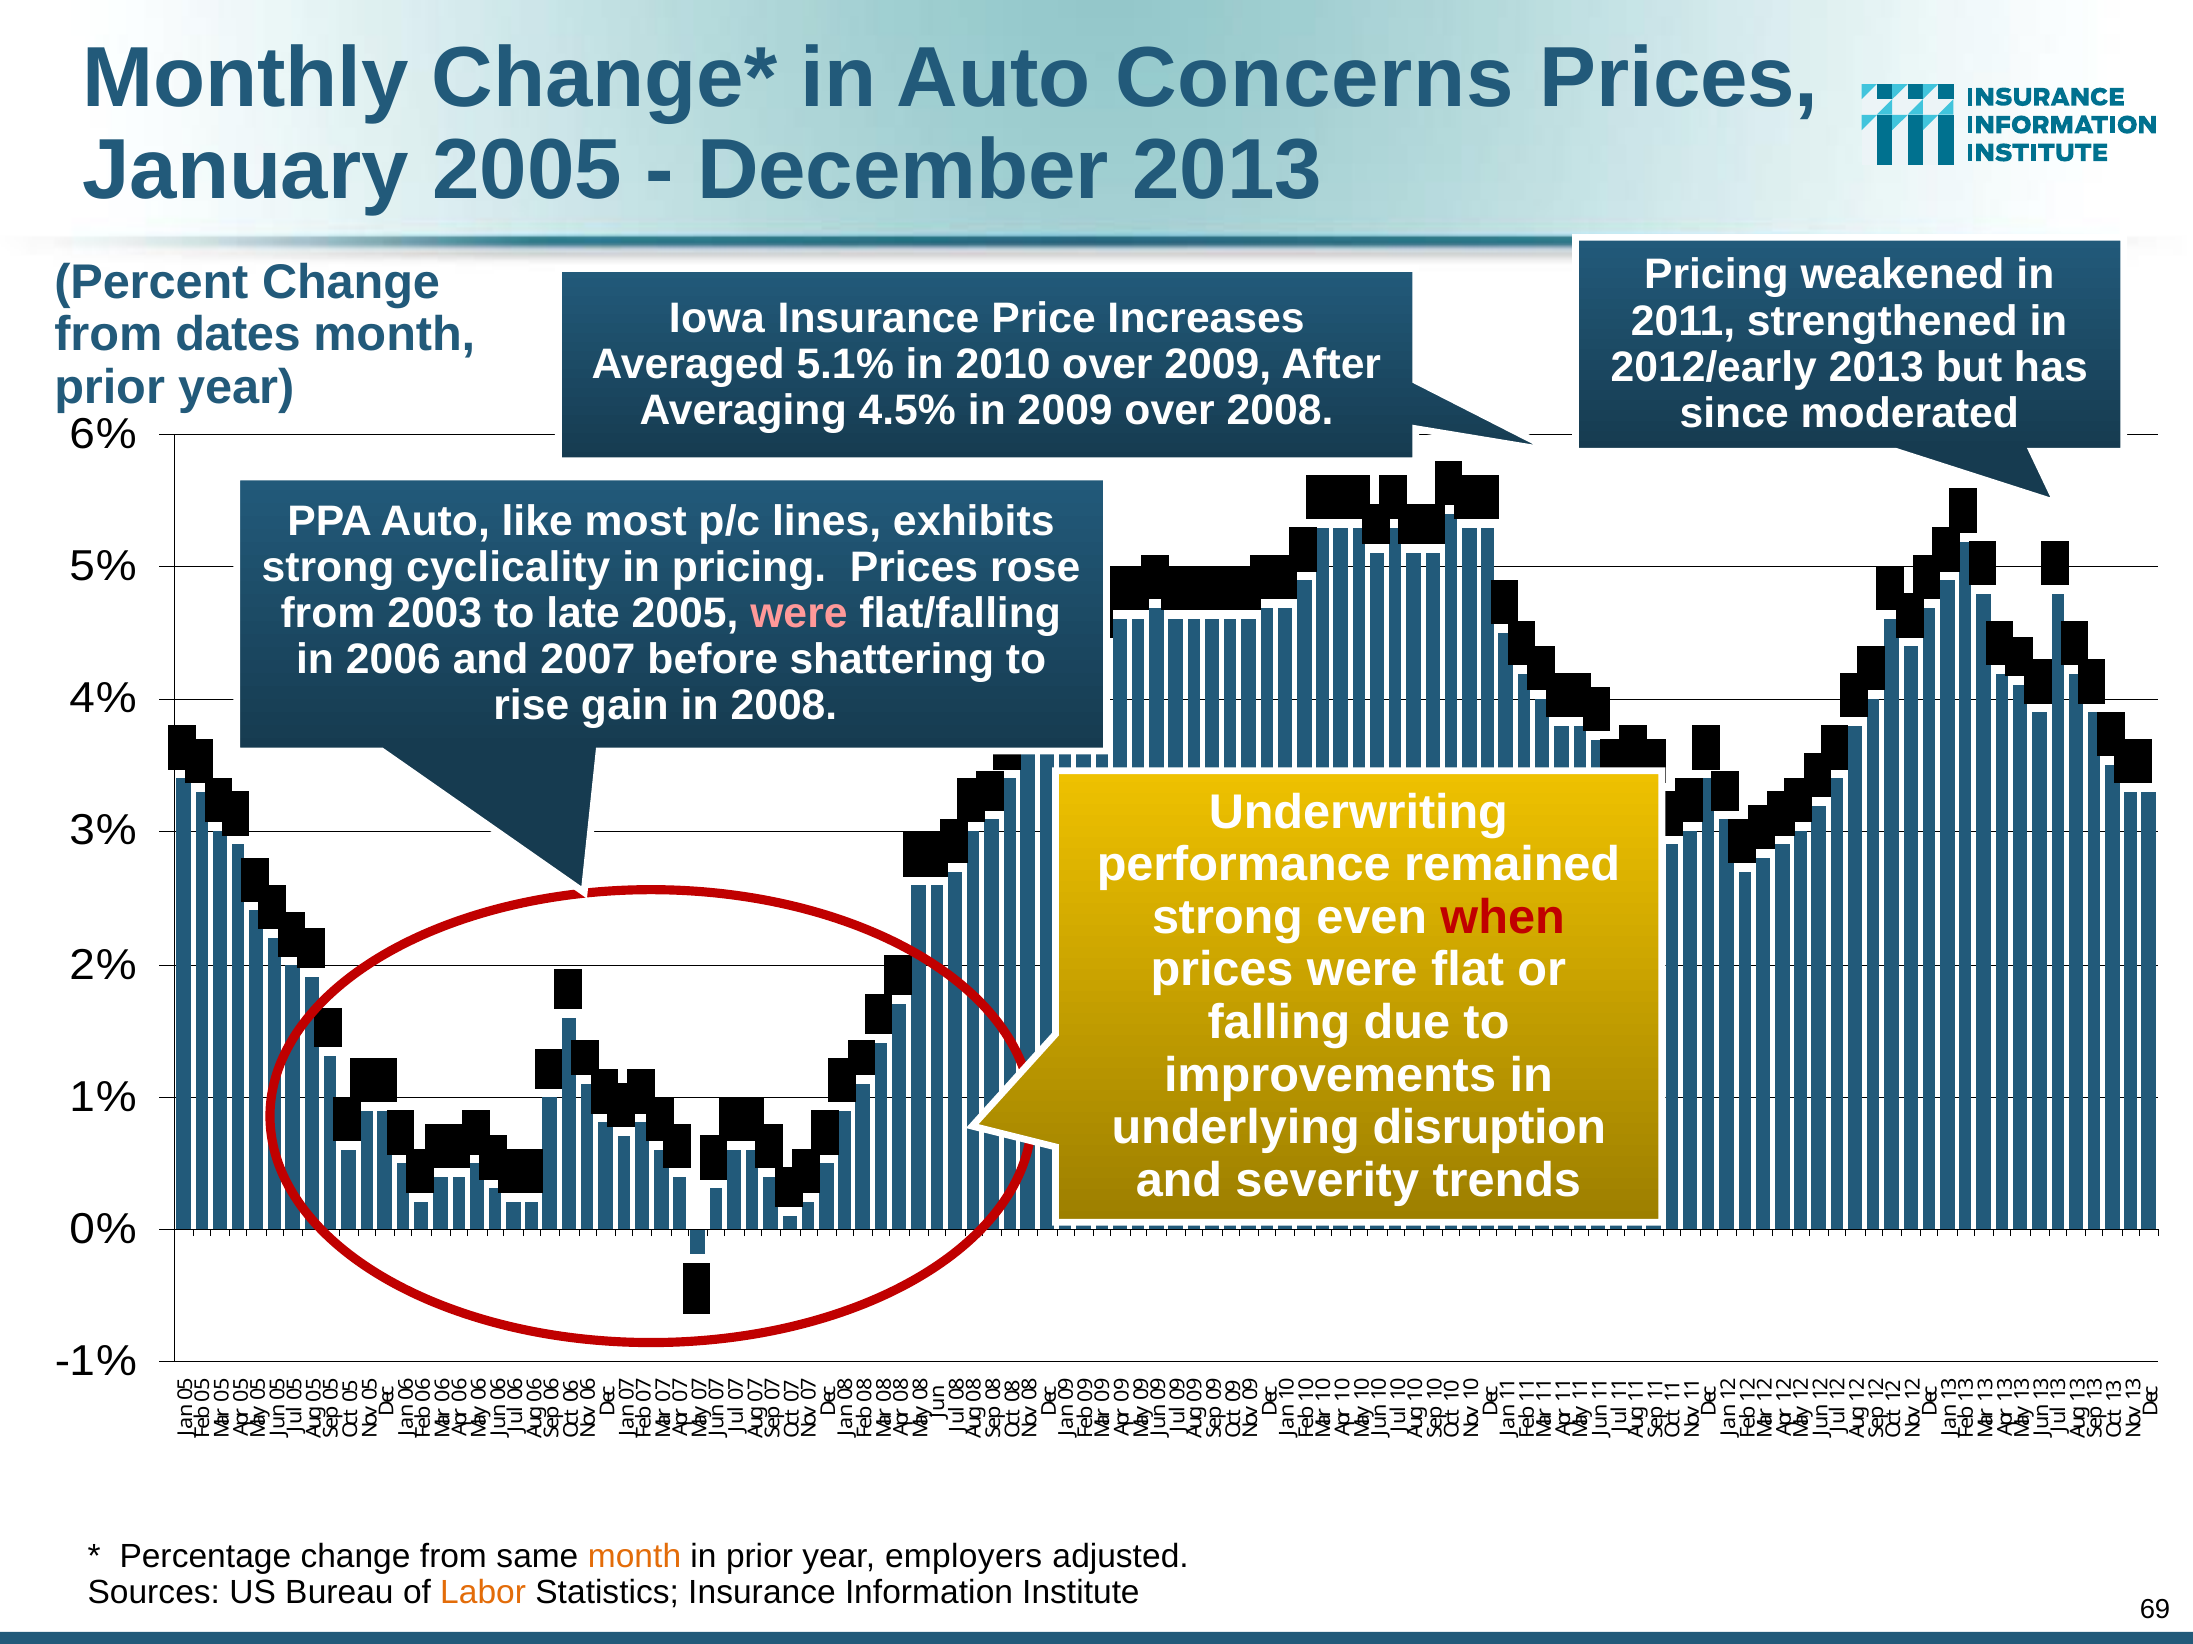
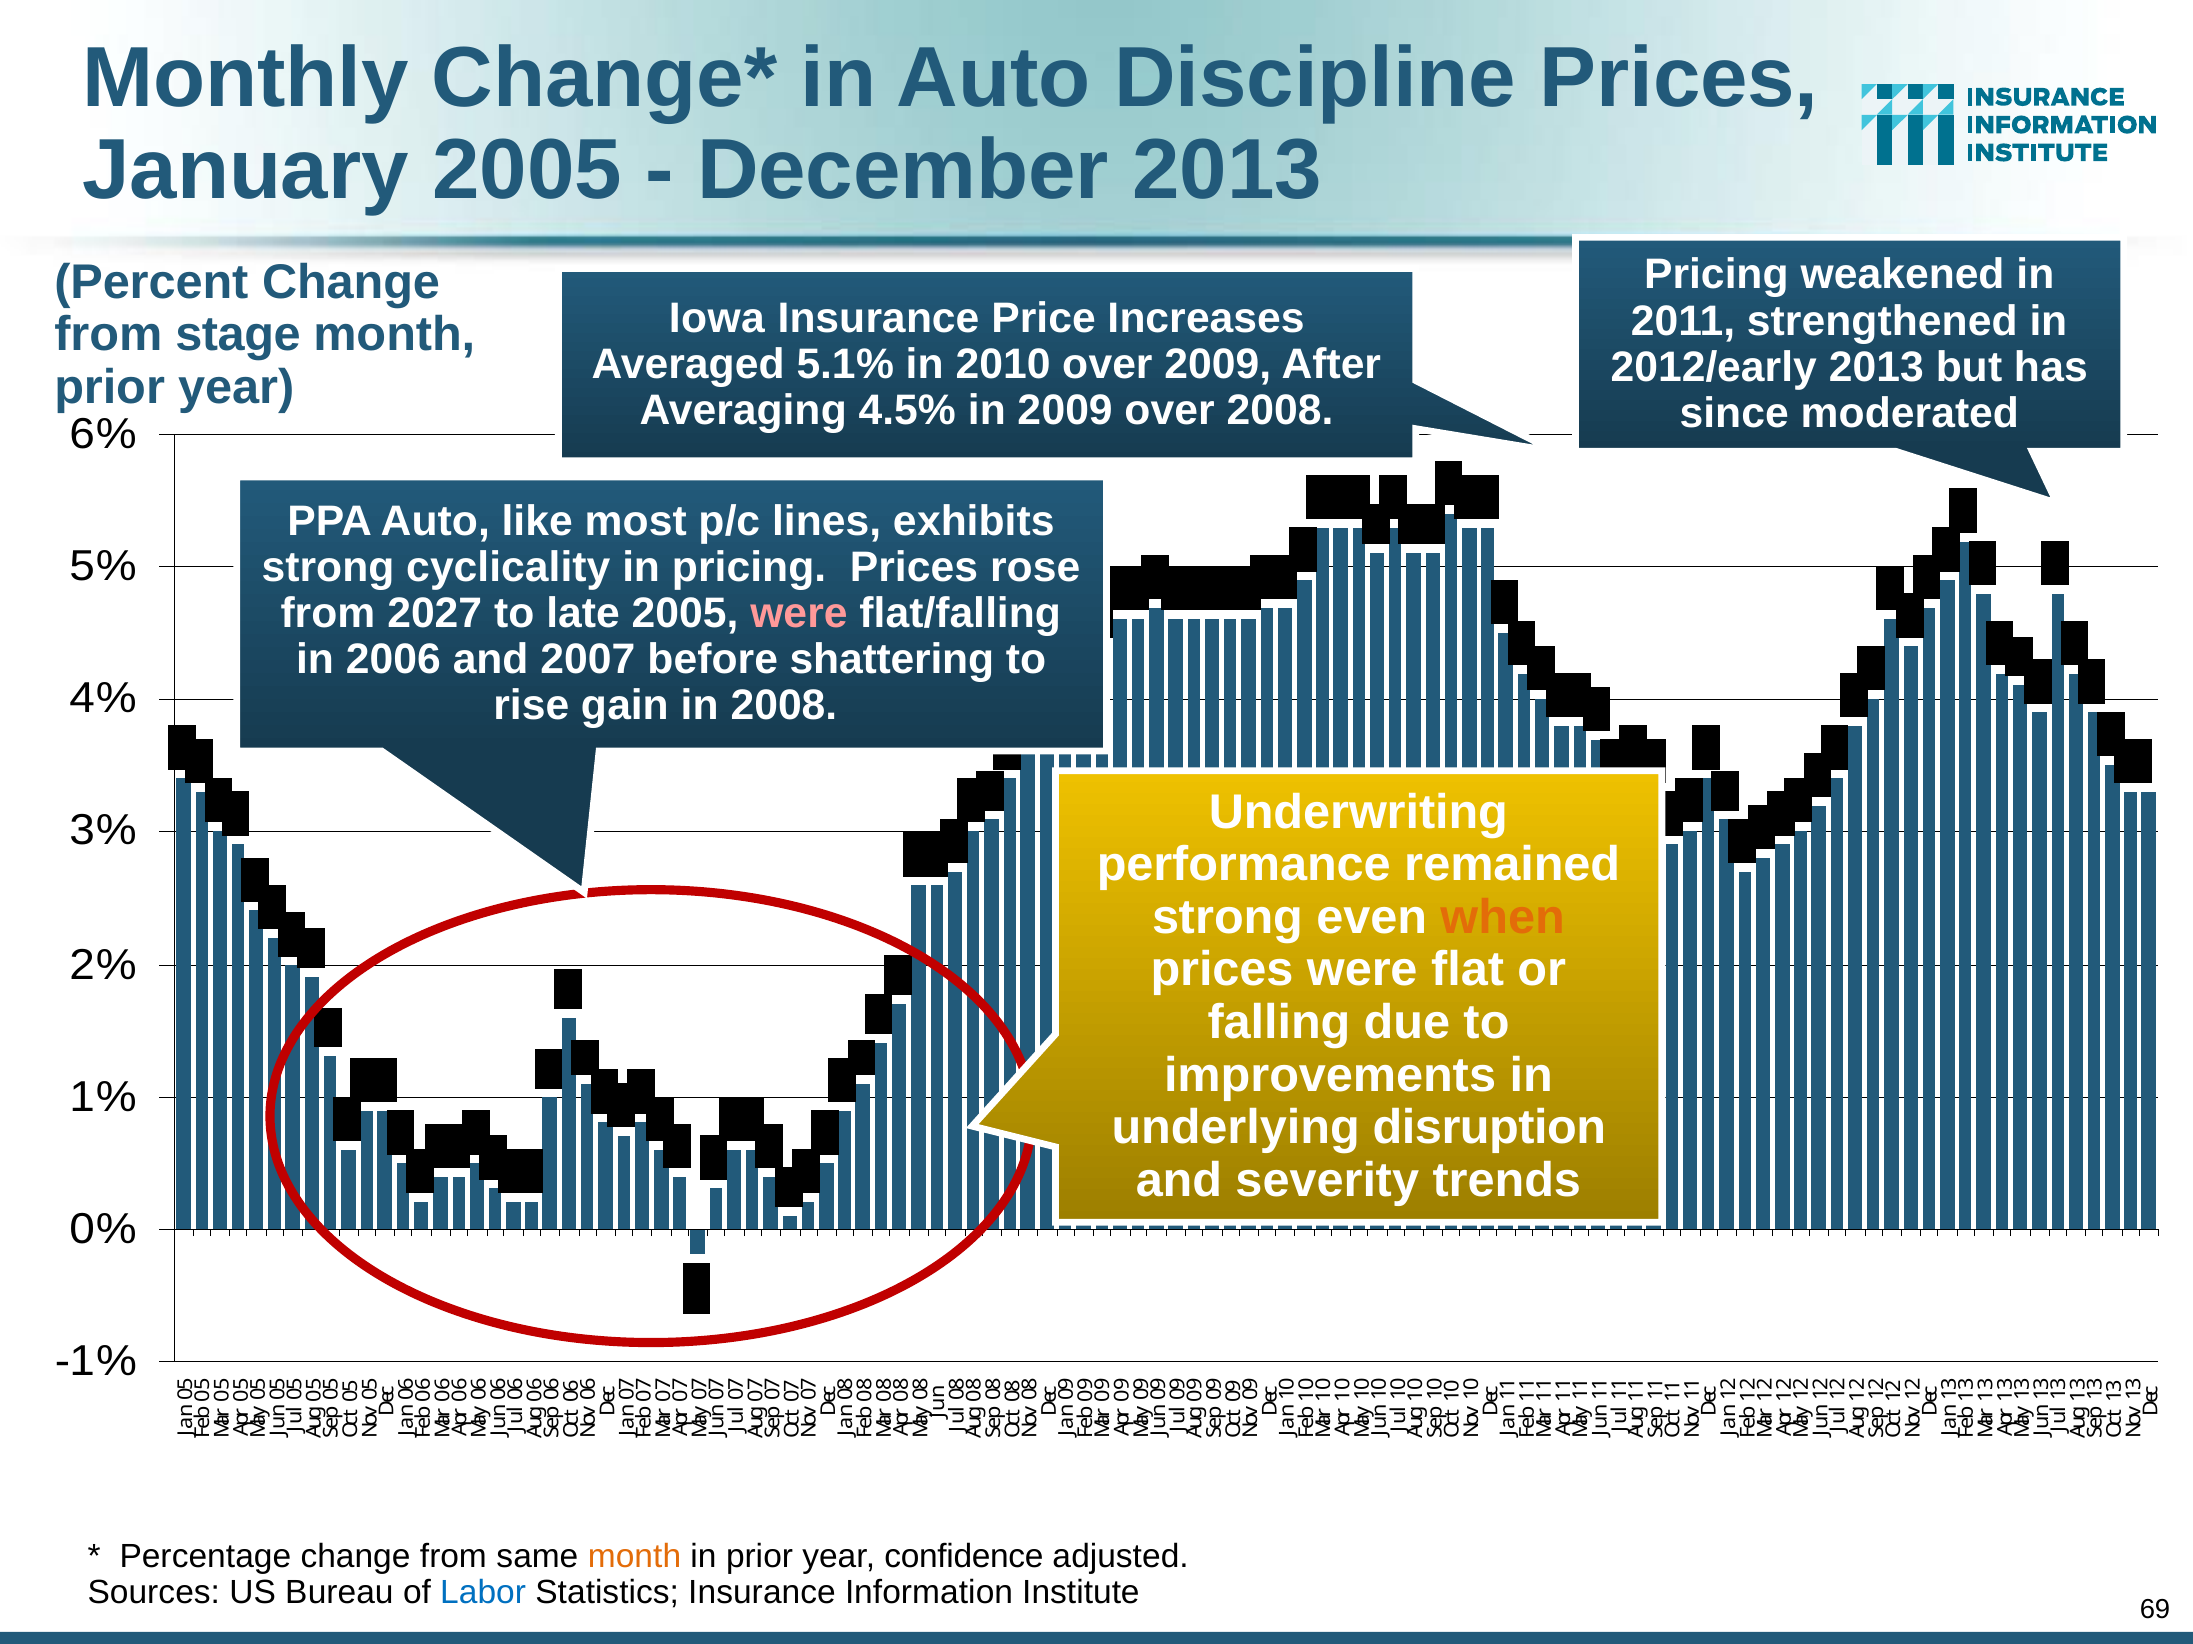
Concerns: Concerns -> Discipline (1315, 78)
dates: dates -> stage (238, 335)
2003: 2003 -> 2027 (435, 614)
when colour: red -> orange (1503, 918)
employers: employers -> confidence (964, 1557)
Labor colour: orange -> blue (483, 1594)
